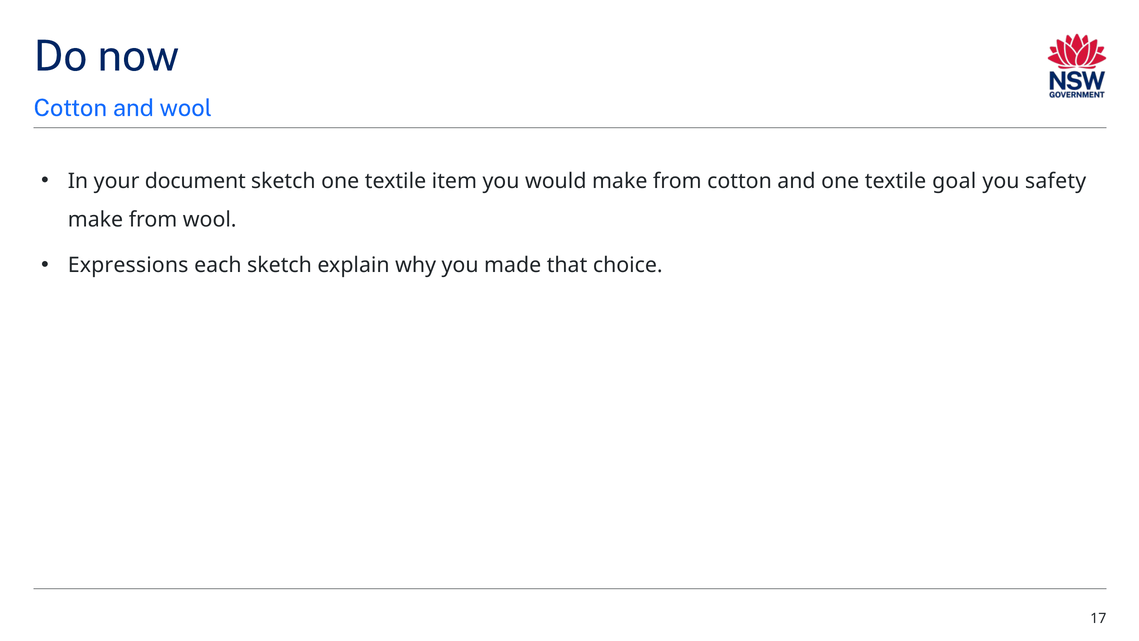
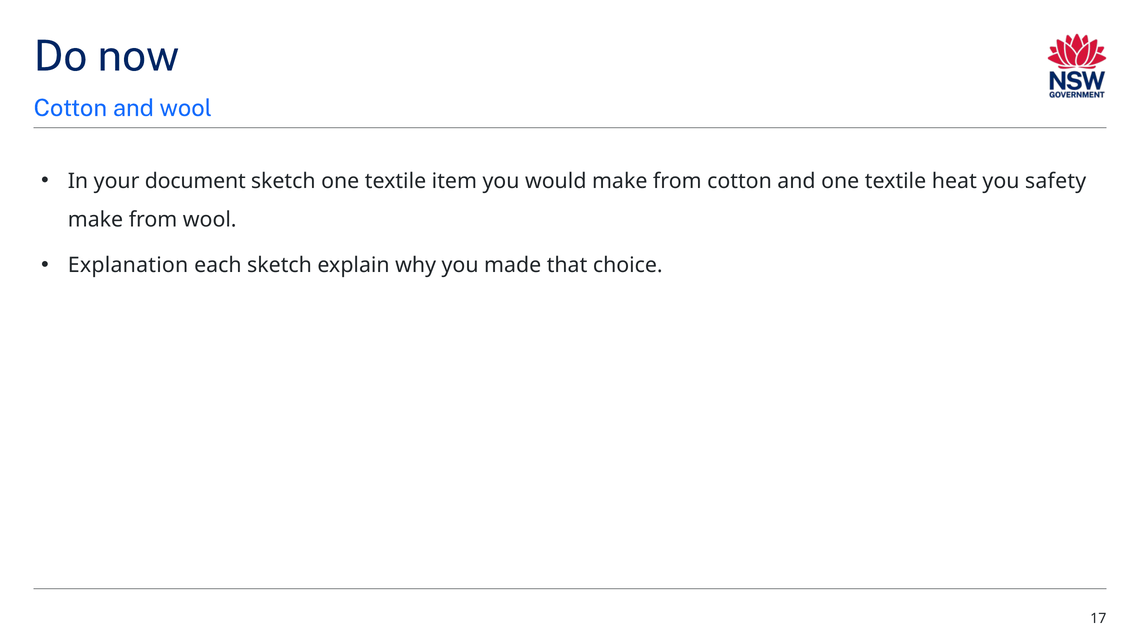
goal: goal -> heat (954, 181)
Expressions: Expressions -> Explanation (128, 265)
